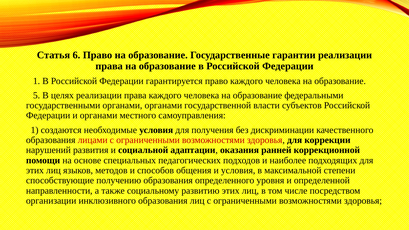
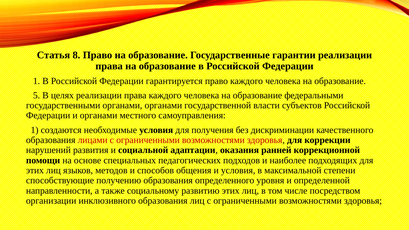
6: 6 -> 8 (76, 55)
